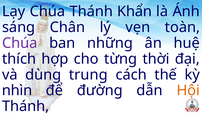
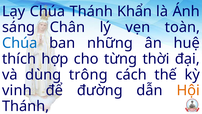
Chúa colour: purple -> blue (20, 43)
trung: trung -> trông (88, 74)
nhìn: nhìn -> vinh (17, 90)
